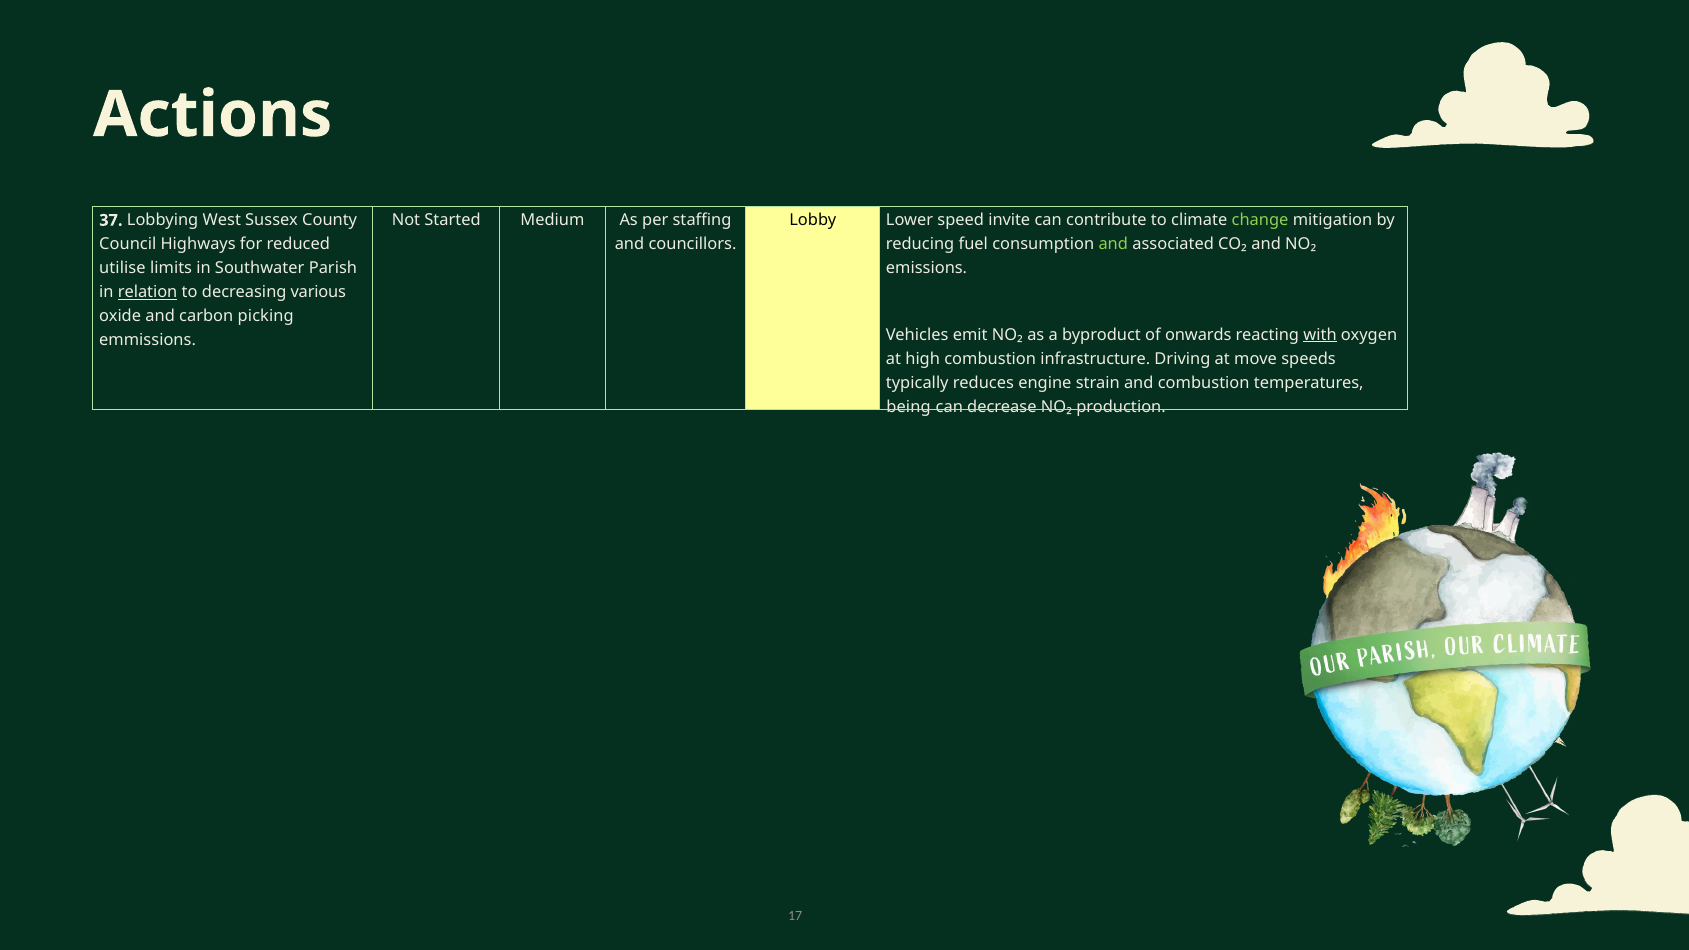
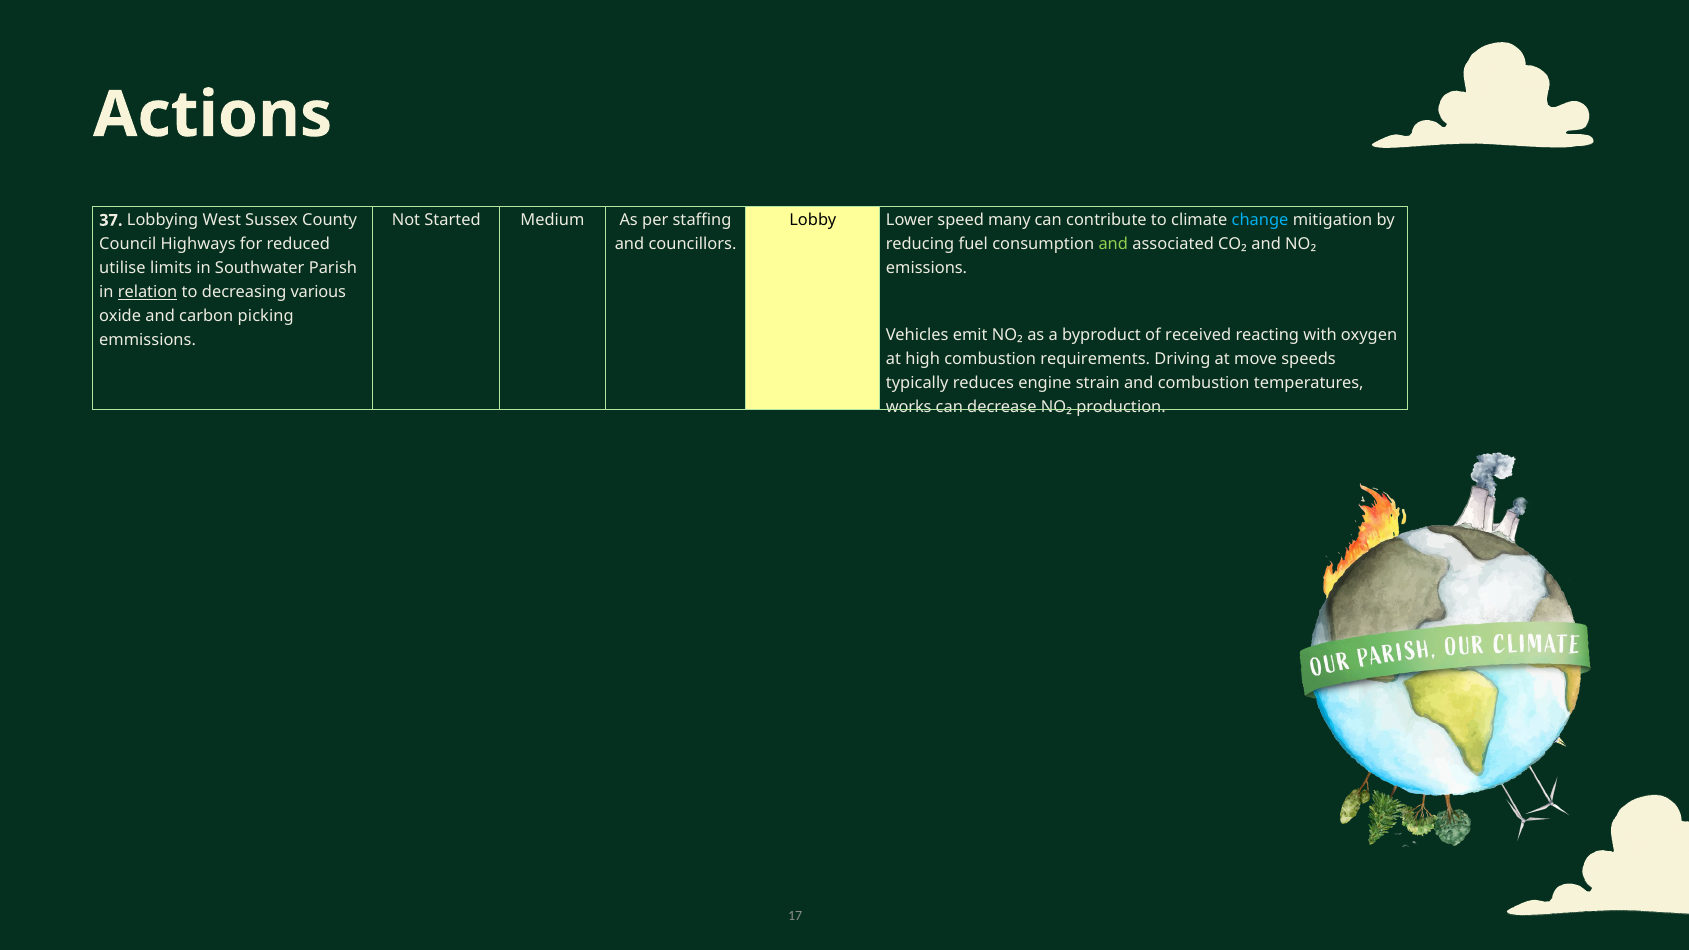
invite: invite -> many (1009, 220)
change colour: light green -> light blue (1260, 220)
onwards: onwards -> received (1198, 335)
with underline: present -> none (1320, 335)
infrastructure: infrastructure -> requirements (1095, 359)
being: being -> works (909, 407)
